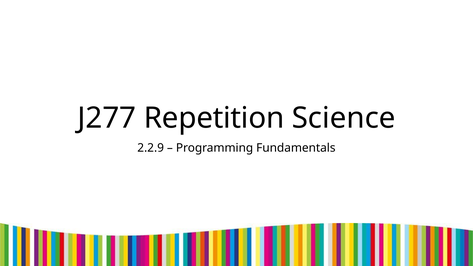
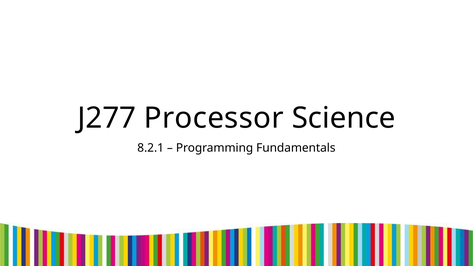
Repetition: Repetition -> Processor (214, 118)
2.2.9: 2.2.9 -> 8.2.1 (151, 148)
